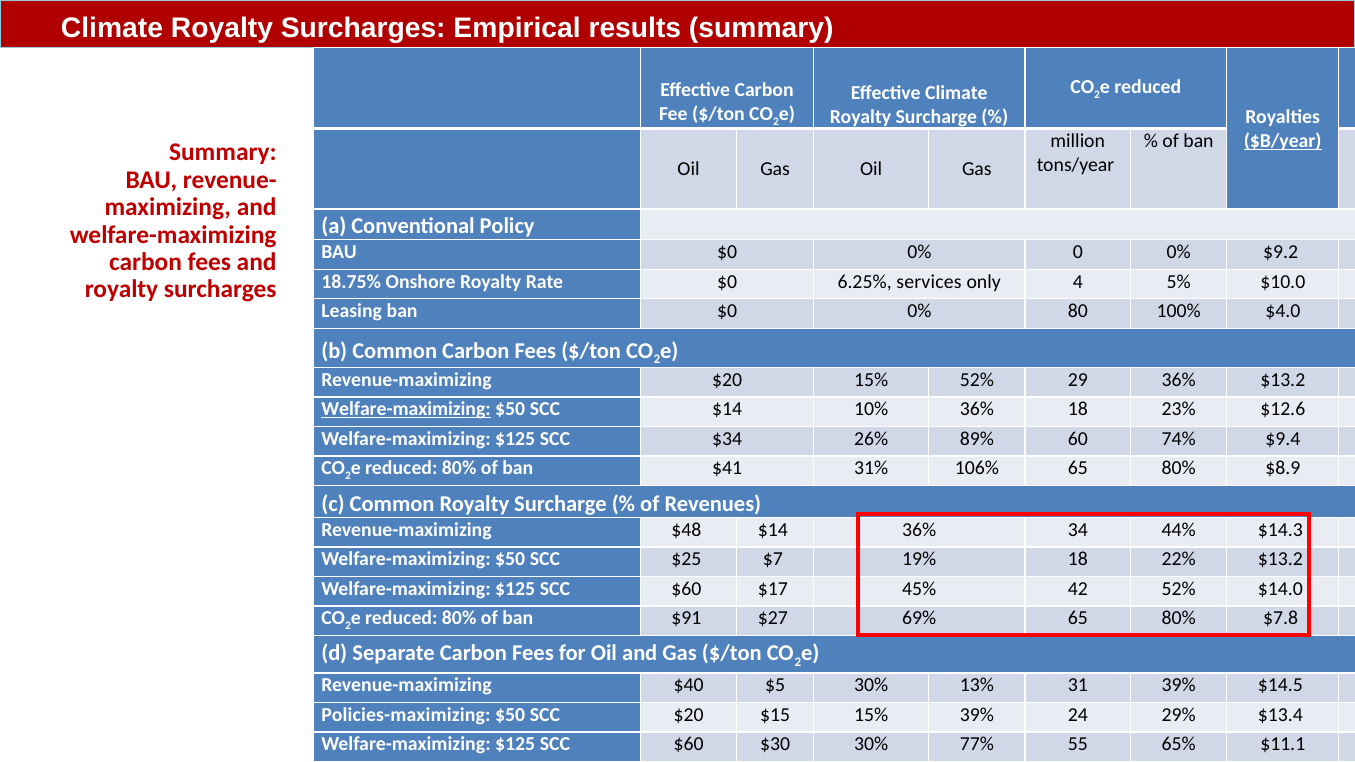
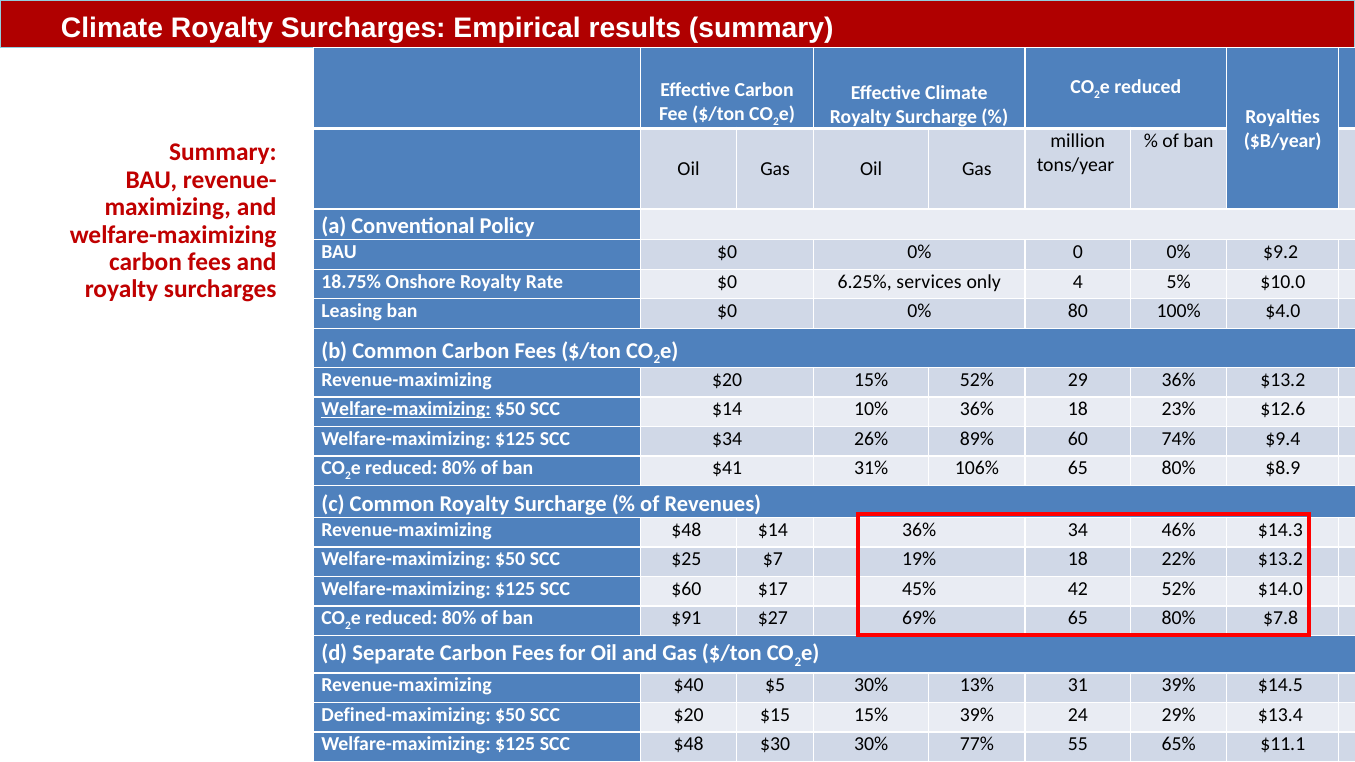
$B/year underline: present -> none (1283, 141)
44%: 44% -> 46% (1179, 530)
Policies-maximizing: Policies-maximizing -> Defined-maximizing (406, 715)
$60: $60 -> $48 (689, 744)
